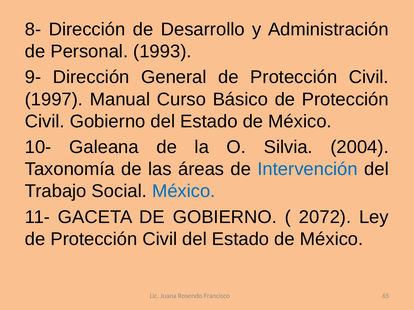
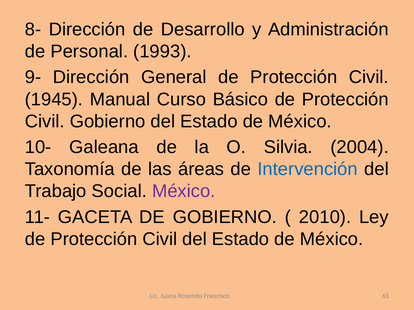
1997: 1997 -> 1945 (54, 99)
México colour: blue -> purple (184, 192)
2072: 2072 -> 2010 (325, 217)
